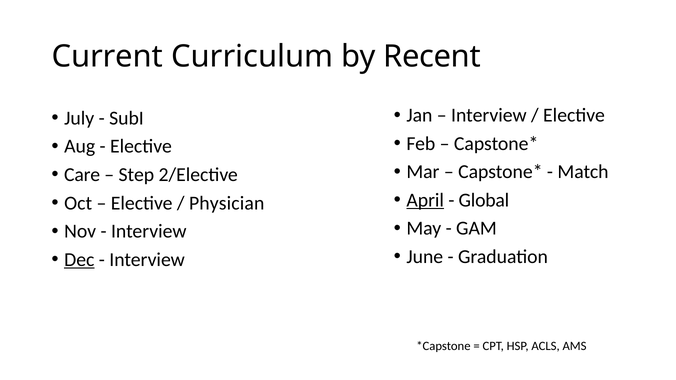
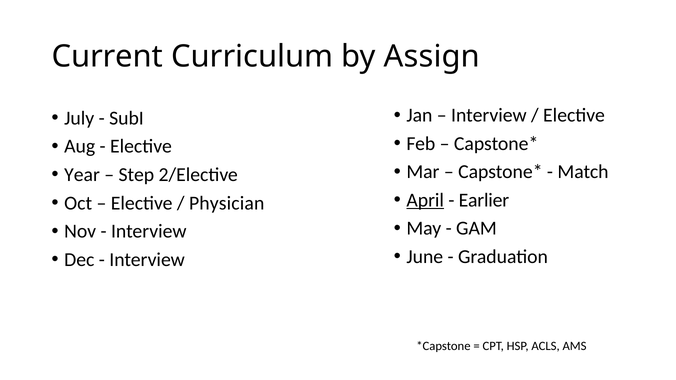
Recent: Recent -> Assign (432, 57)
Care: Care -> Year (82, 175)
Global: Global -> Earlier (484, 200)
Dec underline: present -> none (79, 260)
